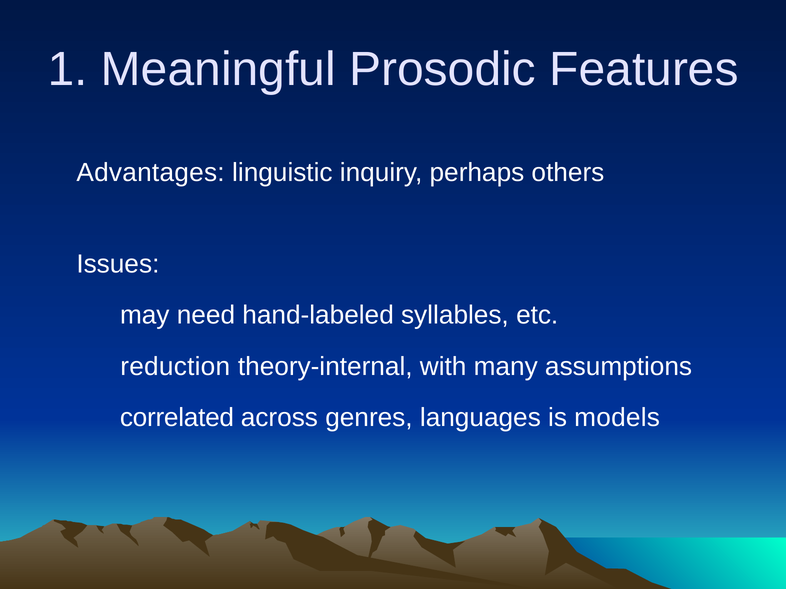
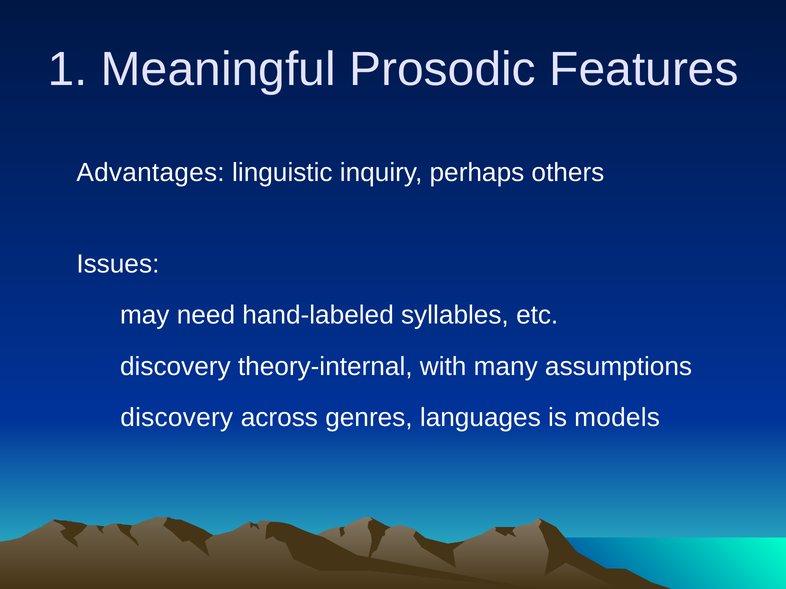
reduction: reduction -> discovery (175, 367)
correlated: correlated -> discovery (177, 418)
